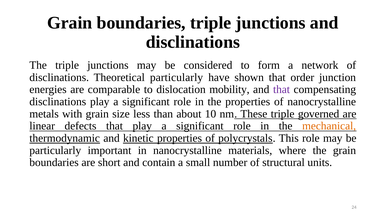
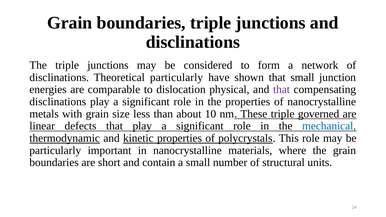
that order: order -> small (302, 77)
mobility: mobility -> physical (229, 90)
mechanical colour: orange -> blue (329, 126)
